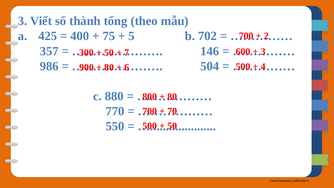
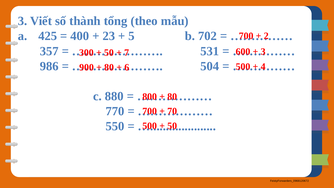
75: 75 -> 23 (109, 36)
146: 146 -> 531 (210, 51)
